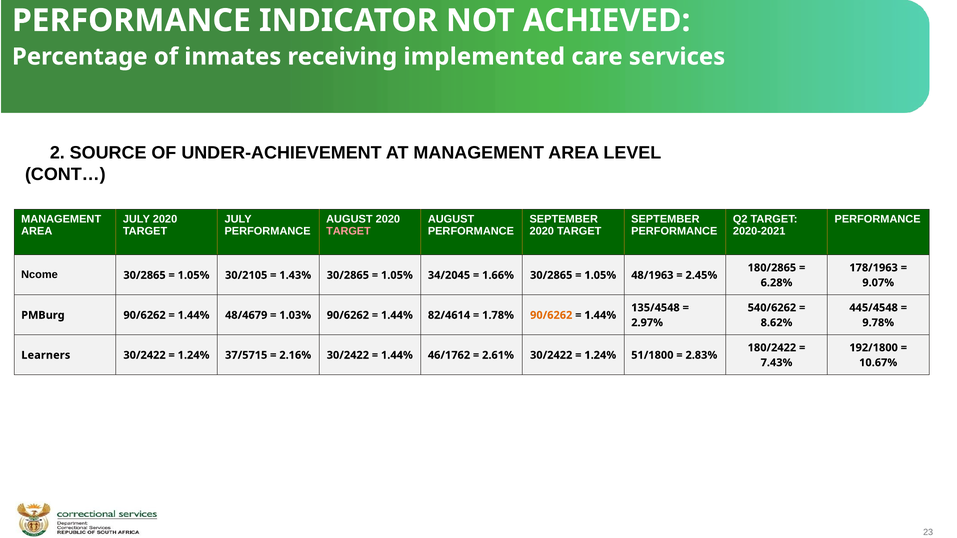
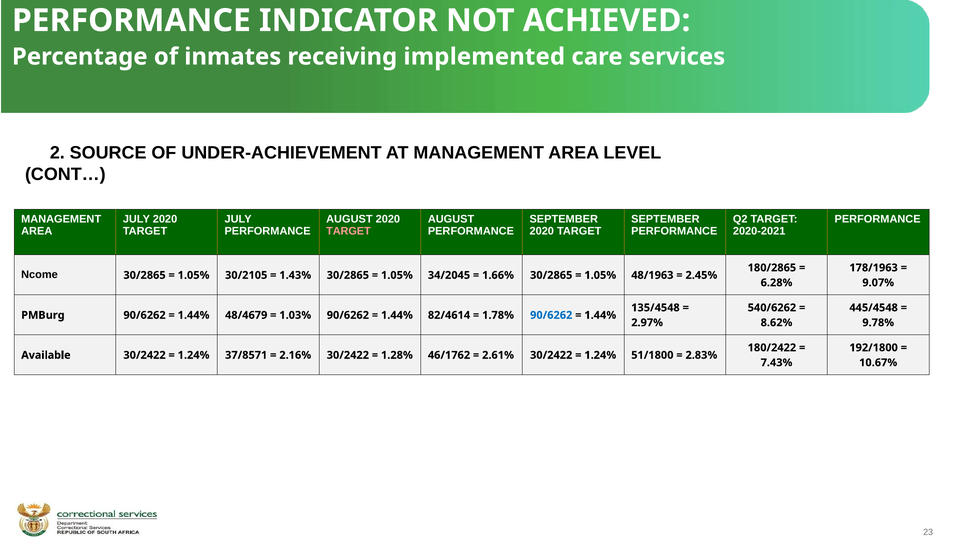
90/6262 colour: orange -> blue (551, 315)
Learners: Learners -> Available (46, 355)
37/5715: 37/5715 -> 37/8571 (246, 355)
1.44%: 1.44% -> 1.28% (397, 355)
